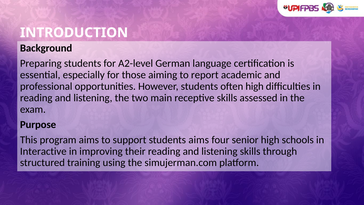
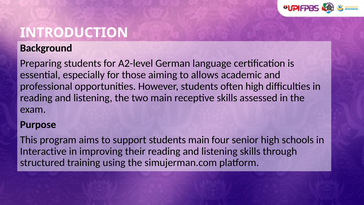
report: report -> allows (205, 75)
students aims: aims -> main (199, 140)
